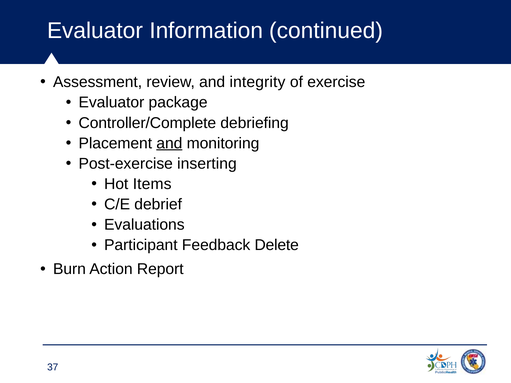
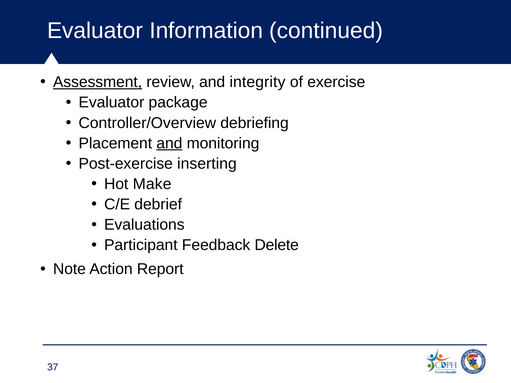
Assessment underline: none -> present (98, 82)
Controller/Complete: Controller/Complete -> Controller/Overview (147, 123)
Items: Items -> Make (152, 184)
Burn: Burn -> Note (69, 269)
